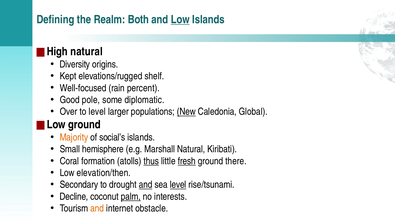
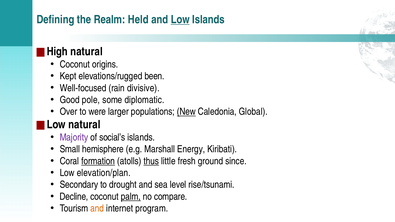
Both: Both -> Held (138, 20)
Diversity: Diversity -> Coconut (75, 64)
shelf: shelf -> been (154, 76)
percent: percent -> divisive (143, 88)
to level: level -> were (97, 112)
ground: ground -> natural (84, 125)
Majority colour: orange -> purple (74, 137)
Marshall Natural: Natural -> Energy (191, 149)
formation underline: none -> present (98, 161)
fresh underline: present -> none (187, 161)
there: there -> since (236, 161)
elevation/then: elevation/then -> elevation/plan (104, 173)
and underline: present -> none (146, 185)
level underline: present -> none (178, 185)
interests: interests -> compare (171, 197)
obstacle: obstacle -> program (152, 209)
